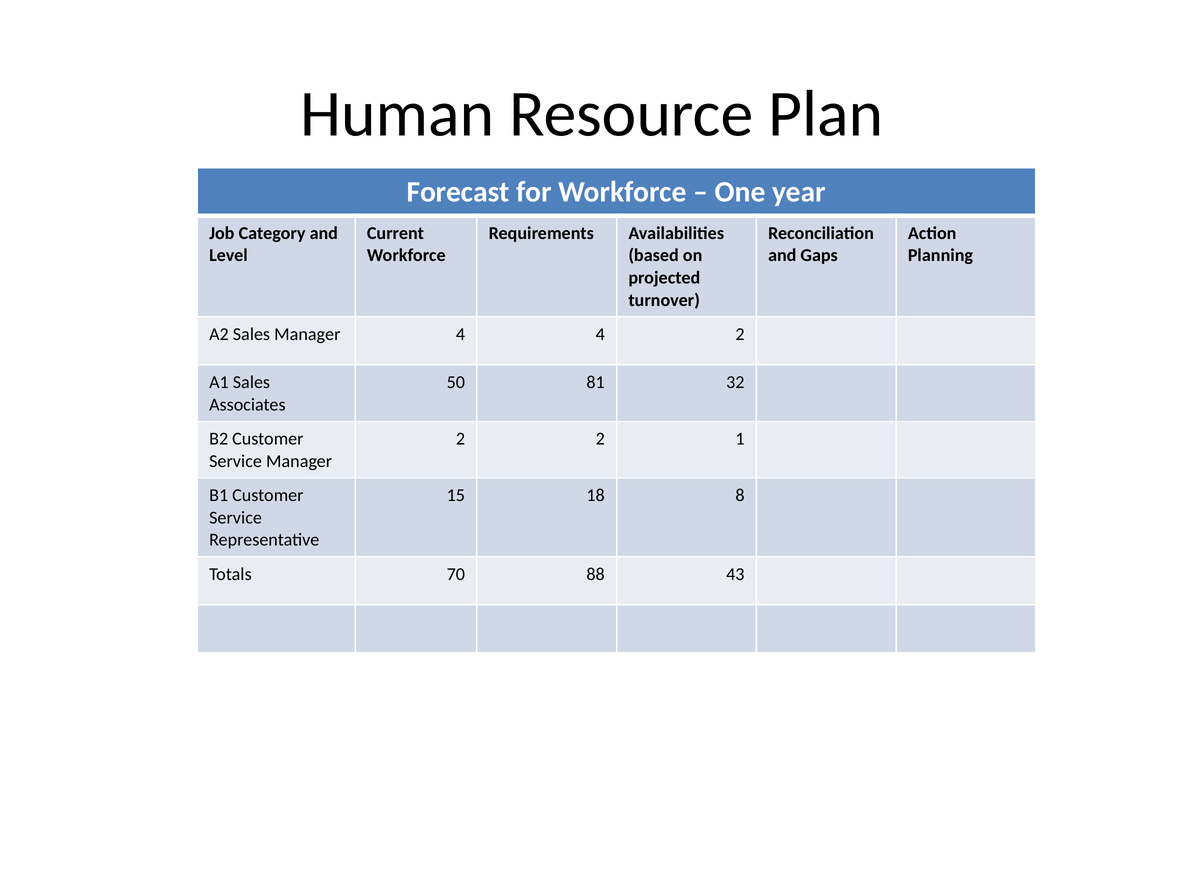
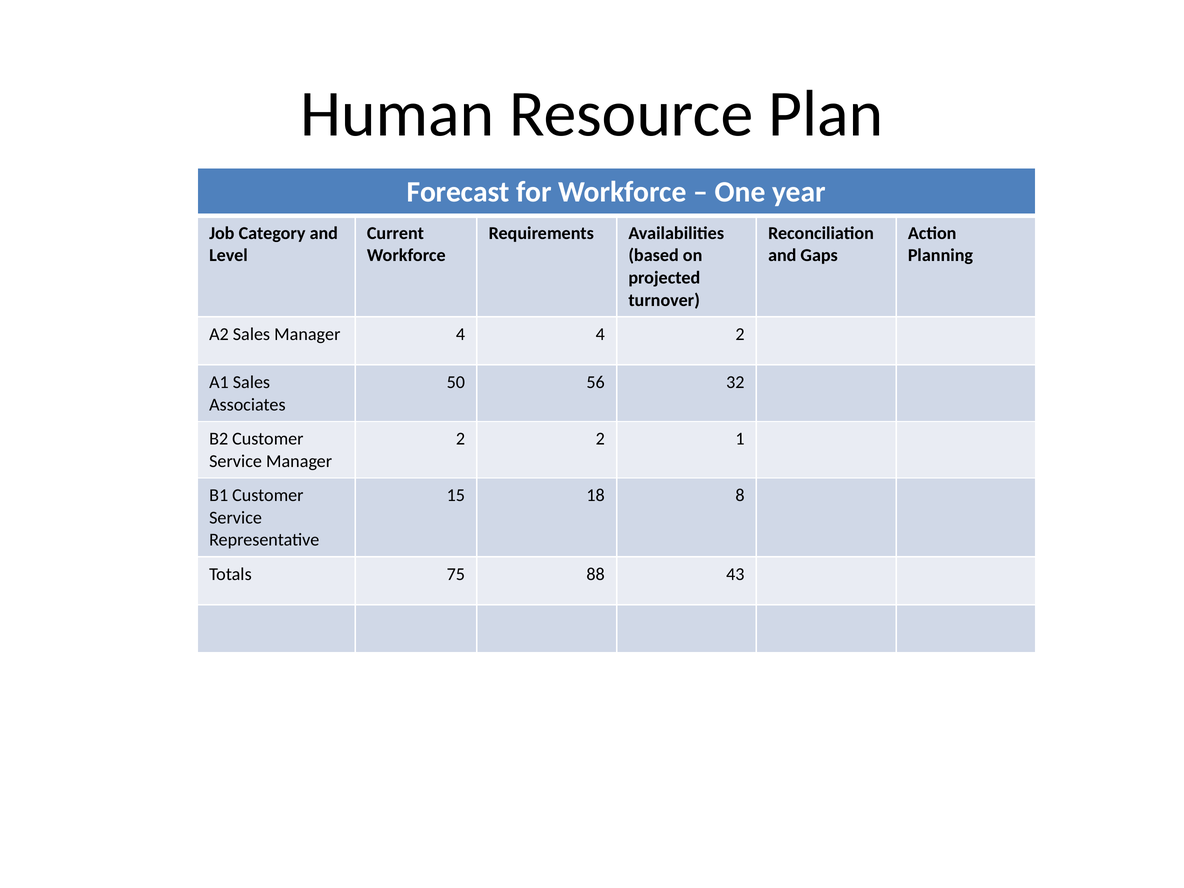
81: 81 -> 56 (596, 382)
70: 70 -> 75 (456, 574)
